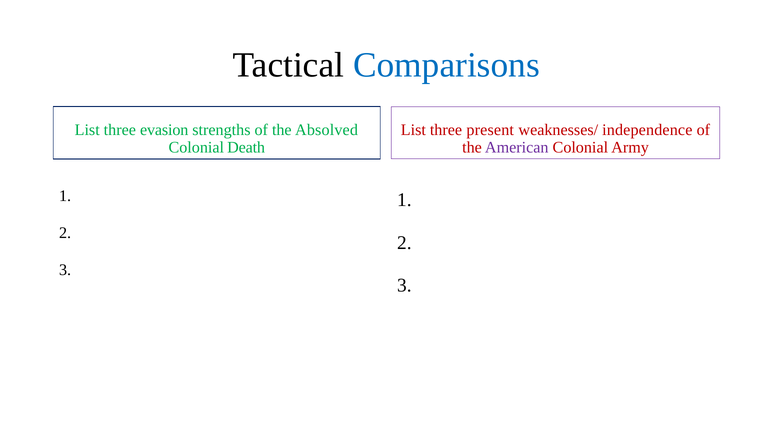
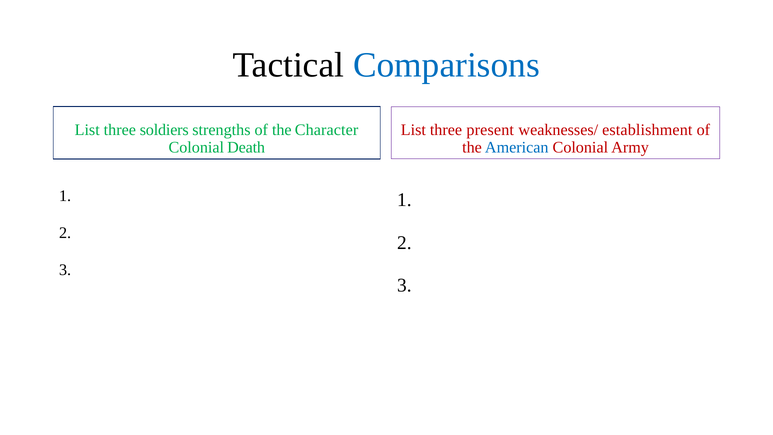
evasion: evasion -> soldiers (164, 130)
Absolved: Absolved -> Character (327, 130)
independence: independence -> establishment (647, 130)
American colour: purple -> blue (517, 147)
